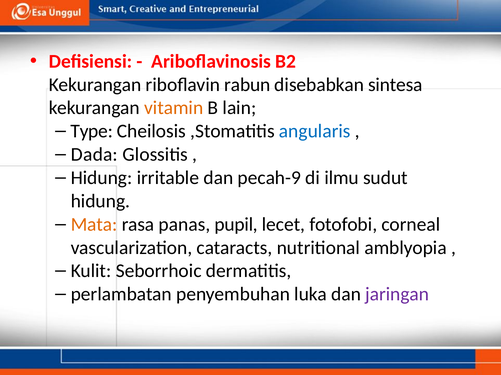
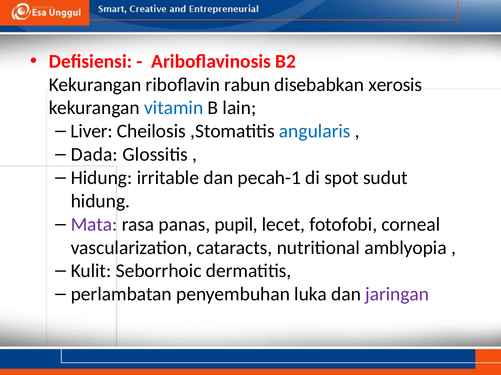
sintesa: sintesa -> xerosis (395, 85)
vitamin colour: orange -> blue (174, 108)
Type: Type -> Liver (92, 131)
pecah-9: pecah-9 -> pecah-1 (269, 178)
ilmu: ilmu -> spot (342, 178)
Mata colour: orange -> purple (94, 225)
